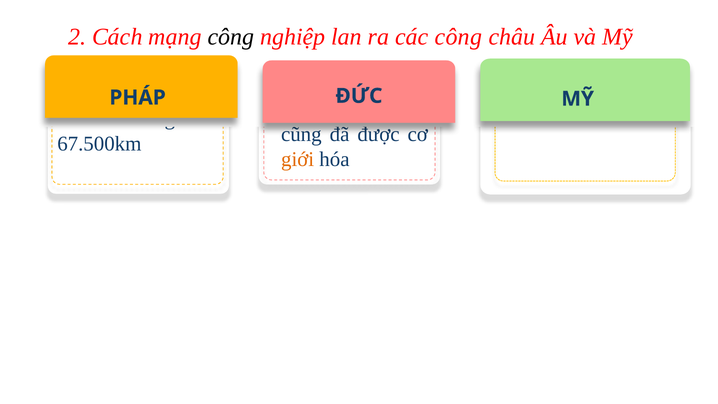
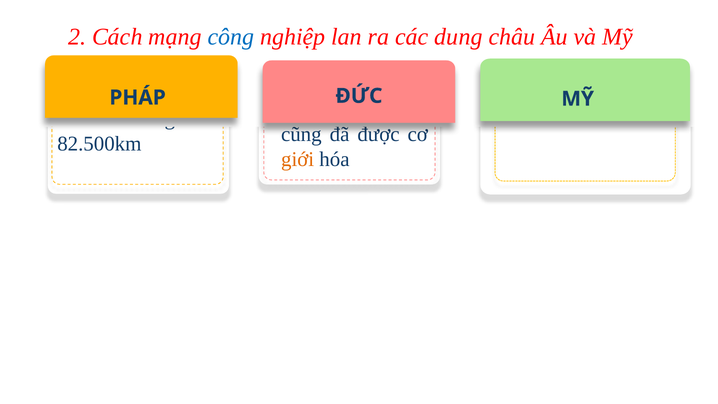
công colour: black -> blue (231, 37)
công: công -> dung (458, 37)
67.500km: 67.500km -> 82.500km (99, 144)
